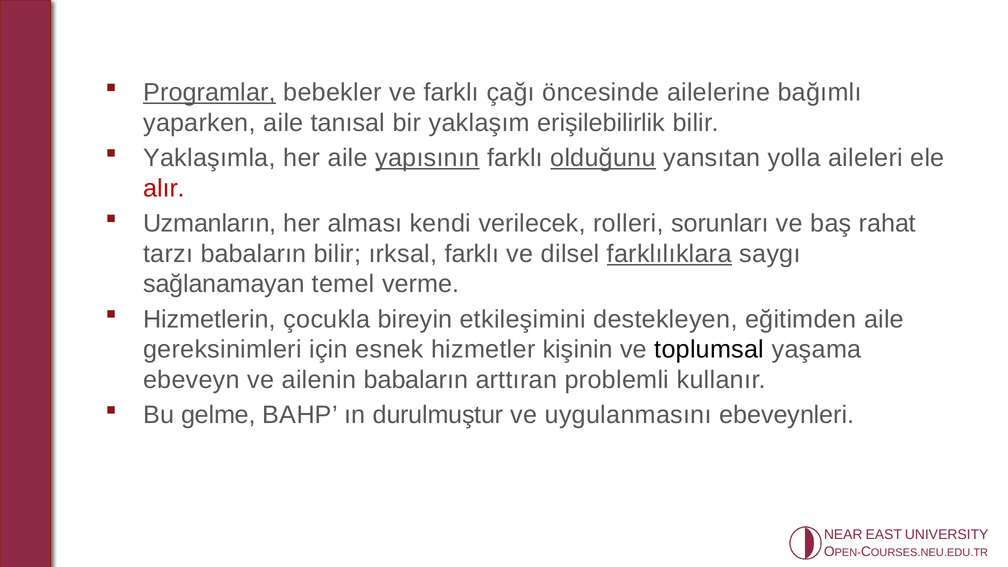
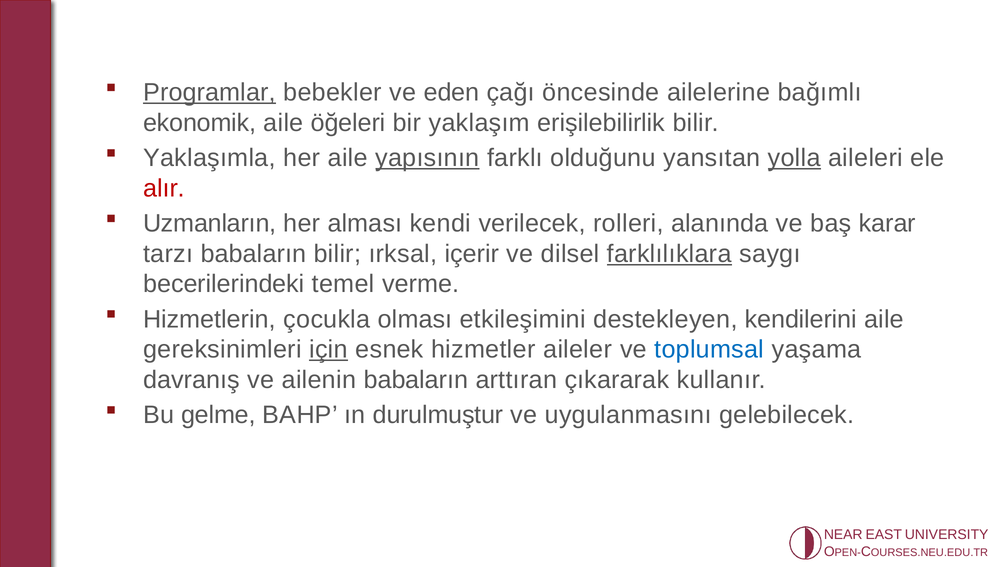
ve farklı: farklı -> eden (451, 92)
yaparken: yaparken -> ekonomik (200, 123)
tanısal: tanısal -> öğeleri (348, 123)
olduğunu underline: present -> none (603, 158)
yolla underline: none -> present (794, 158)
sorunları: sorunları -> alanında (720, 224)
rahat: rahat -> karar (887, 224)
ırksal farklı: farklı -> içerir (472, 254)
sağlanamayan: sağlanamayan -> becerilerindeki (224, 284)
bireyin: bireyin -> olması (415, 319)
eğitimden: eğitimden -> kendilerini (801, 319)
için underline: none -> present (328, 350)
kişinin: kişinin -> aileler (578, 350)
toplumsal colour: black -> blue (709, 350)
ebeveyn: ebeveyn -> davranış (192, 380)
problemli: problemli -> çıkararak (617, 380)
ebeveynleri: ebeveynleri -> gelebilecek (787, 415)
